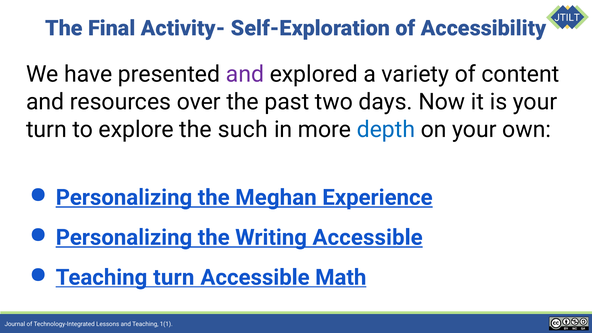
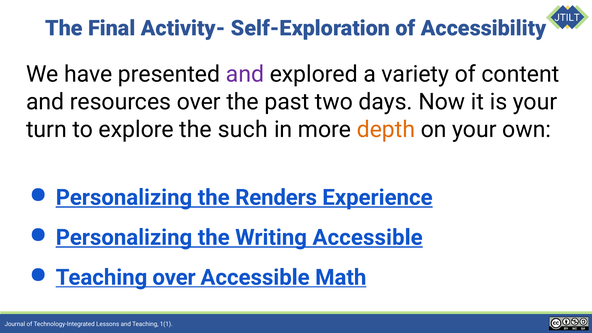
depth colour: blue -> orange (386, 129)
Meghan: Meghan -> Renders (276, 197)
Teaching turn: turn -> over (174, 277)
